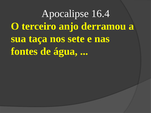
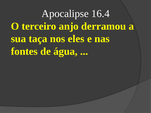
sete: sete -> eles (76, 39)
